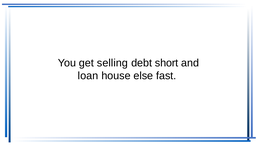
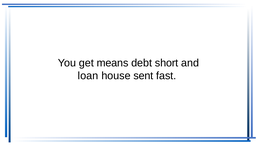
selling: selling -> means (113, 63)
else: else -> sent (143, 76)
